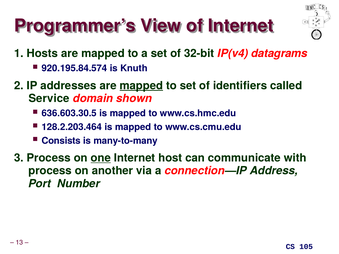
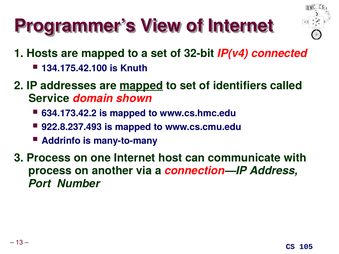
datagrams: datagrams -> connected (279, 53)
920.195.84.574: 920.195.84.574 -> 134.175.42.100 (74, 68)
636.603.30.5: 636.603.30.5 -> 634.173.42.2 (69, 113)
128.2.203.464: 128.2.203.464 -> 922.8.237.493 (72, 127)
Consists: Consists -> Addrinfo (61, 141)
one underline: present -> none (101, 158)
